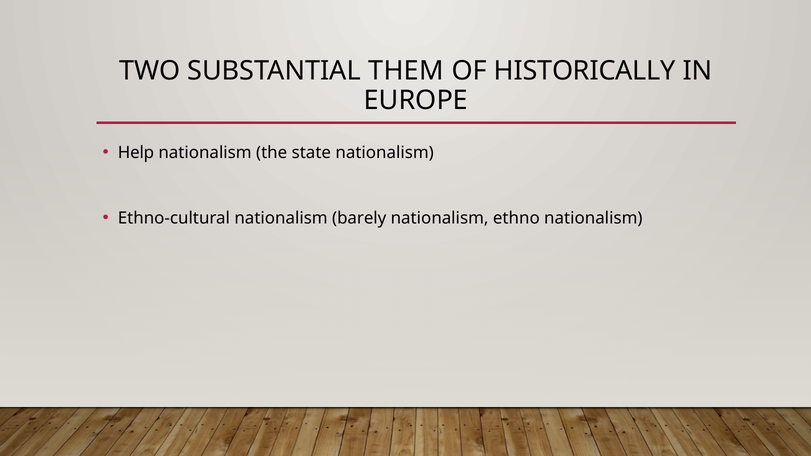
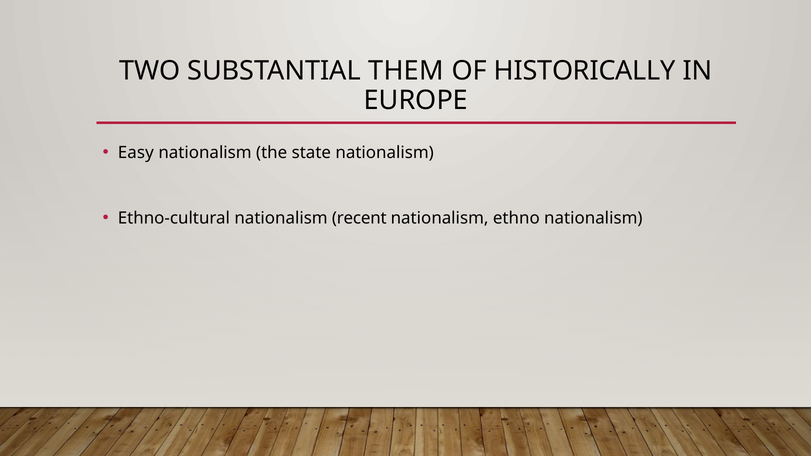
Help: Help -> Easy (136, 152)
barely: barely -> recent (359, 218)
